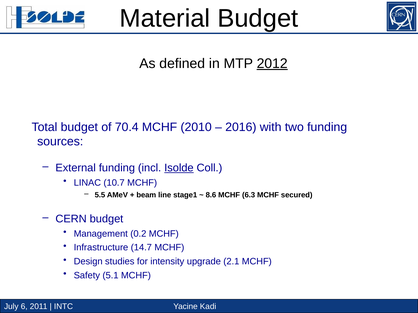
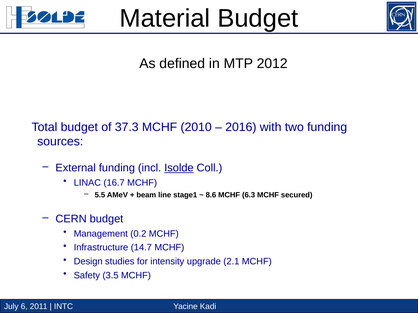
2012 underline: present -> none (272, 64)
70.4: 70.4 -> 37.3 (127, 127)
10.7: 10.7 -> 16.7 (114, 183)
5.1: 5.1 -> 3.5 (111, 276)
